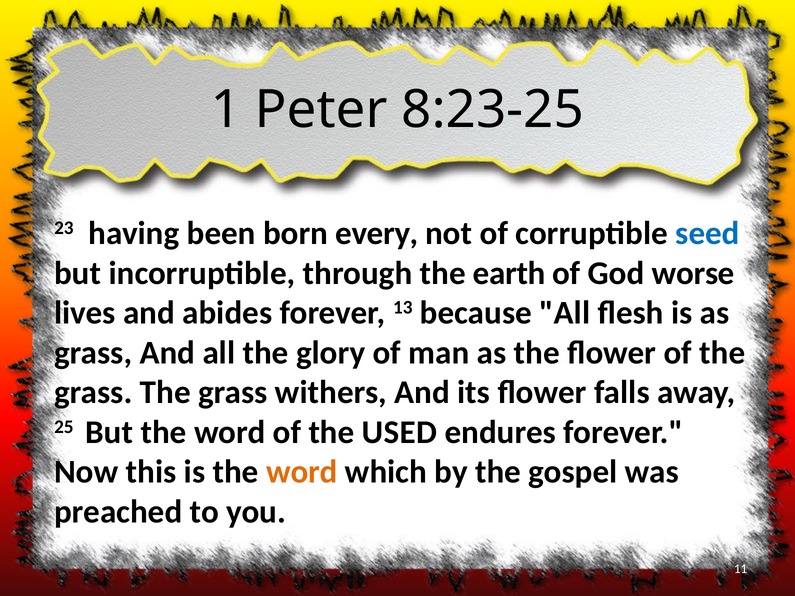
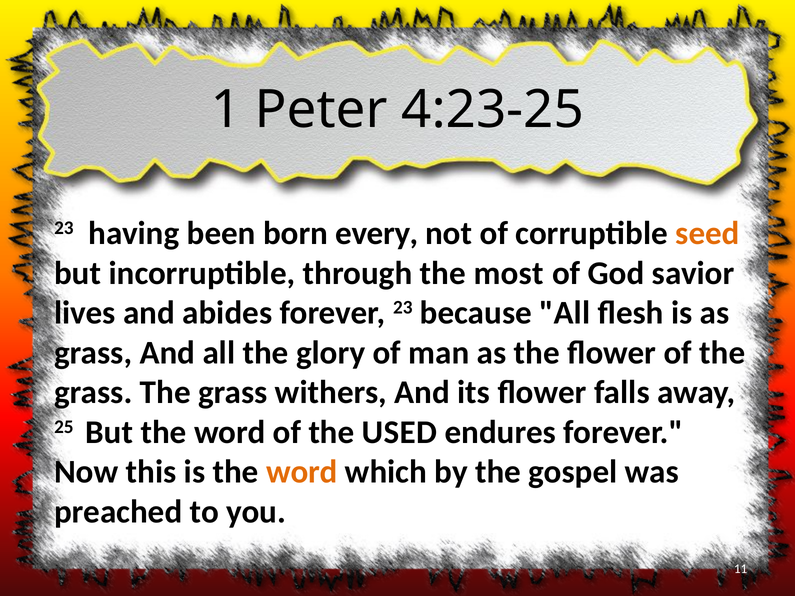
8:23-25: 8:23-25 -> 4:23-25 (493, 110)
seed colour: blue -> orange (707, 234)
earth: earth -> most (509, 273)
worse: worse -> savior (693, 273)
forever 13: 13 -> 23 (403, 308)
